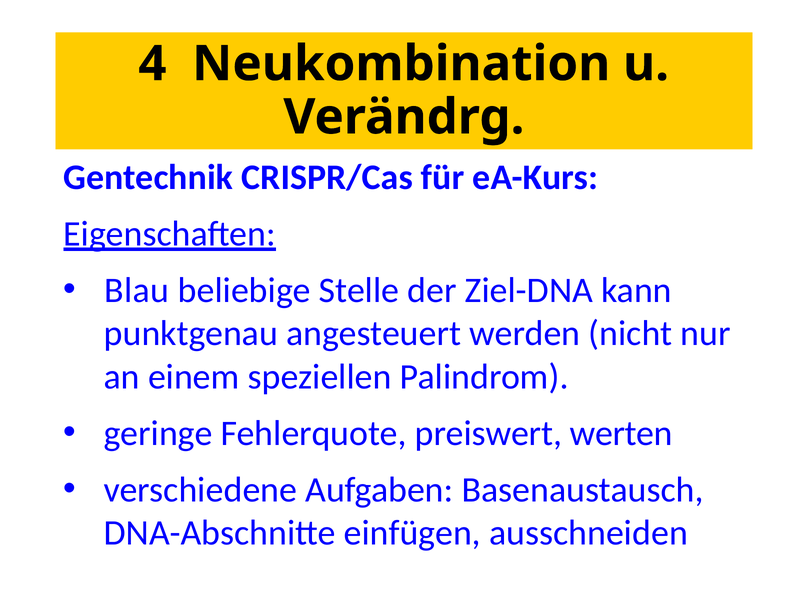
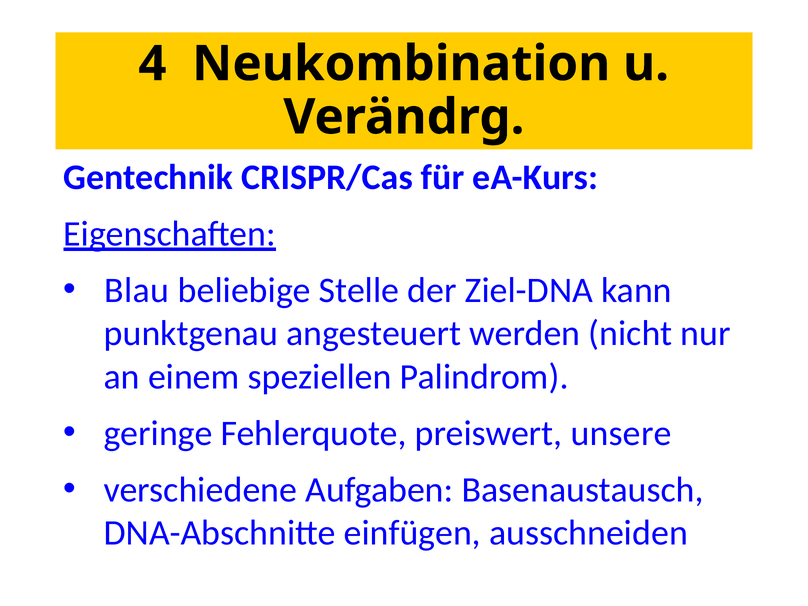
werten: werten -> unsere (621, 433)
